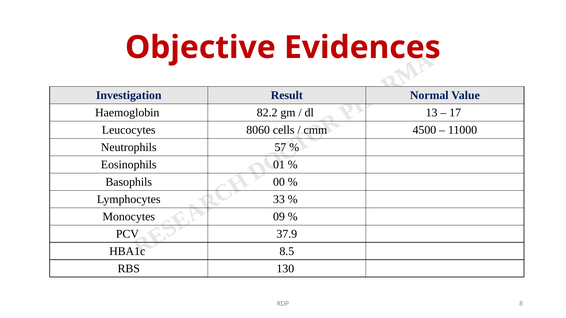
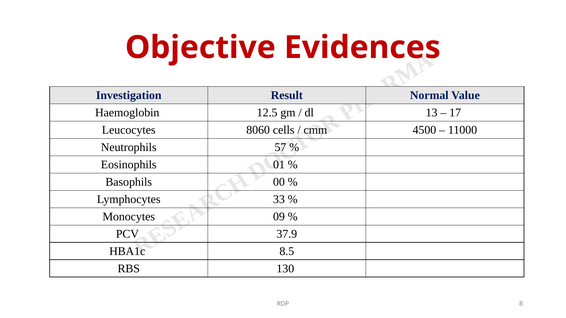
82.2: 82.2 -> 12.5 (267, 113)
